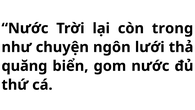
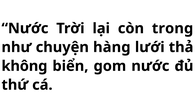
ngôn: ngôn -> hàng (112, 47)
quăng: quăng -> không (24, 66)
